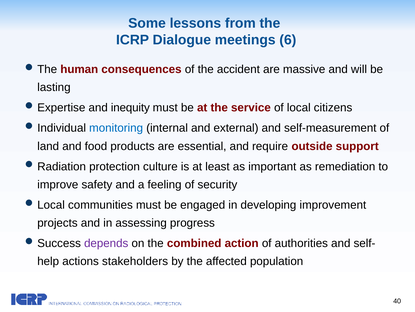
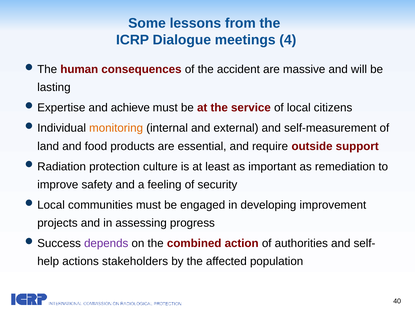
6: 6 -> 4 (288, 40)
inequity: inequity -> achieve (130, 108)
monitoring colour: blue -> orange (116, 128)
